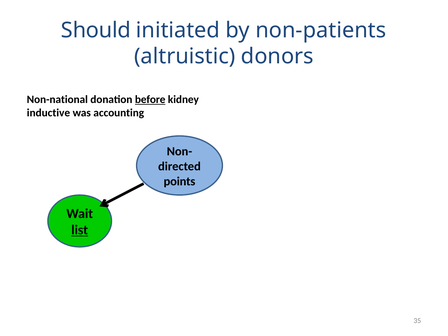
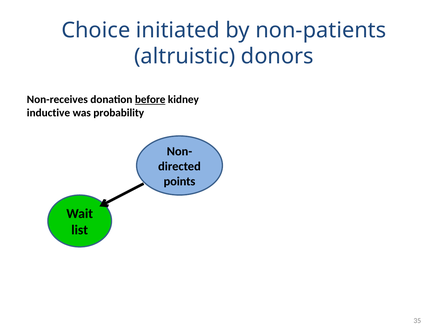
Should: Should -> Choice (96, 30)
Non-national: Non-national -> Non-receives (57, 100)
accounting: accounting -> probability (119, 113)
list underline: present -> none (80, 230)
